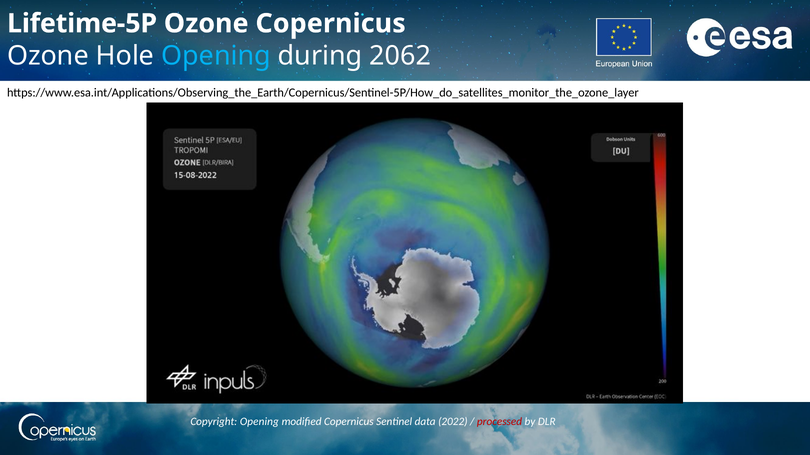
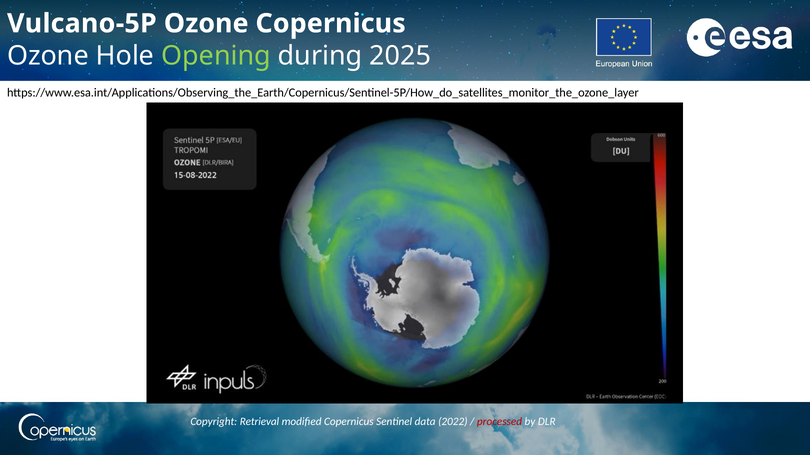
Lifetime-5P: Lifetime-5P -> Vulcano-5P (82, 23)
Opening colour: light blue -> light green (216, 56)
2062: 2062 -> 2025 (400, 56)
Copyright Opening: Opening -> Retrieval (259, 421)
